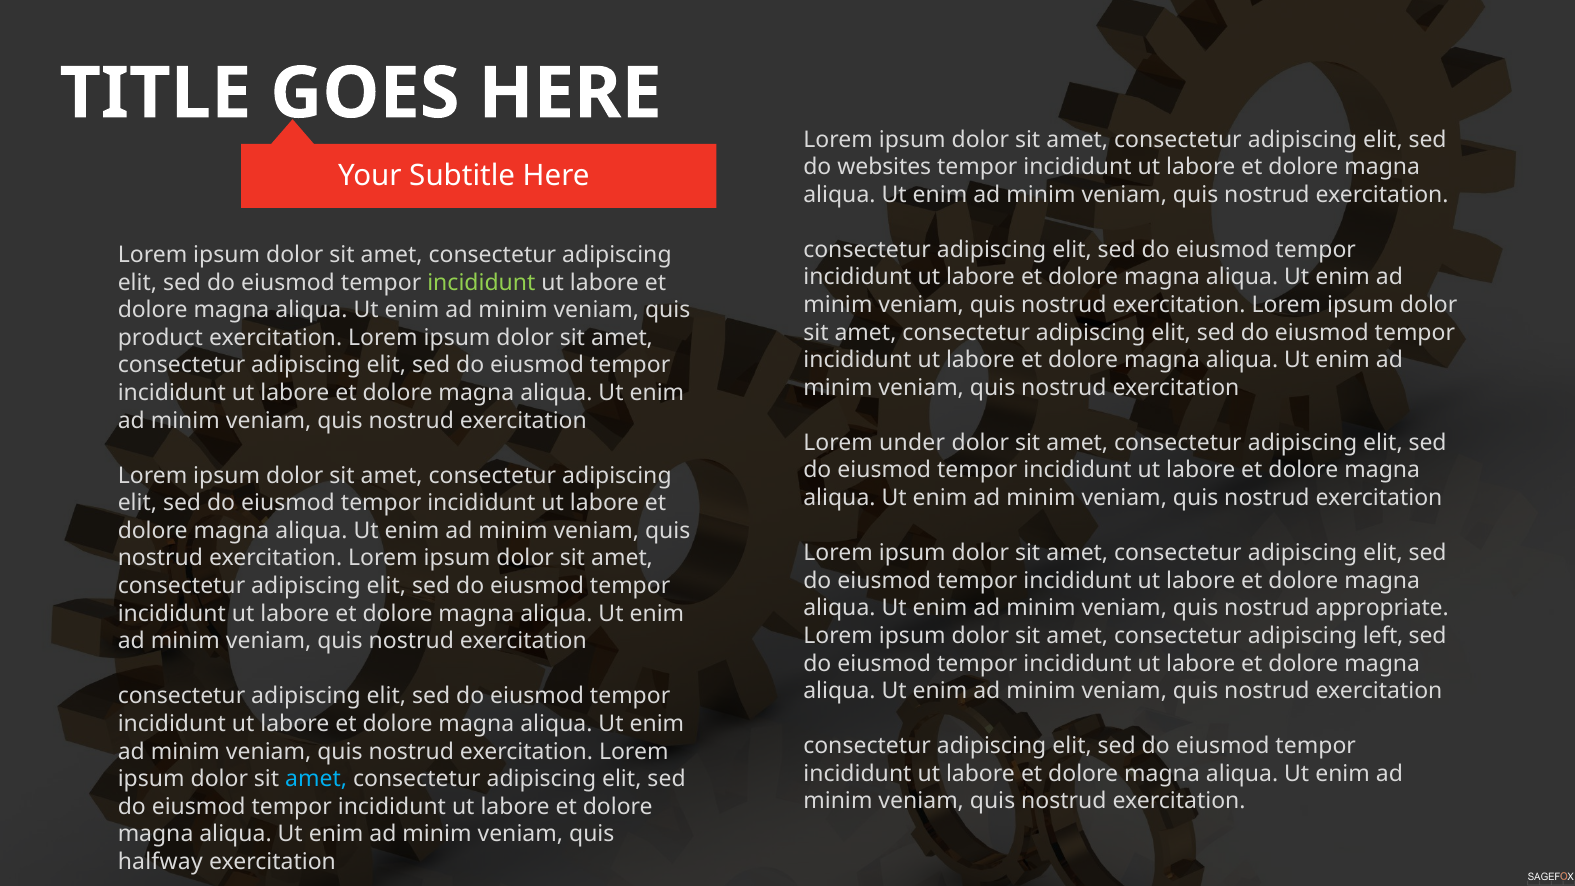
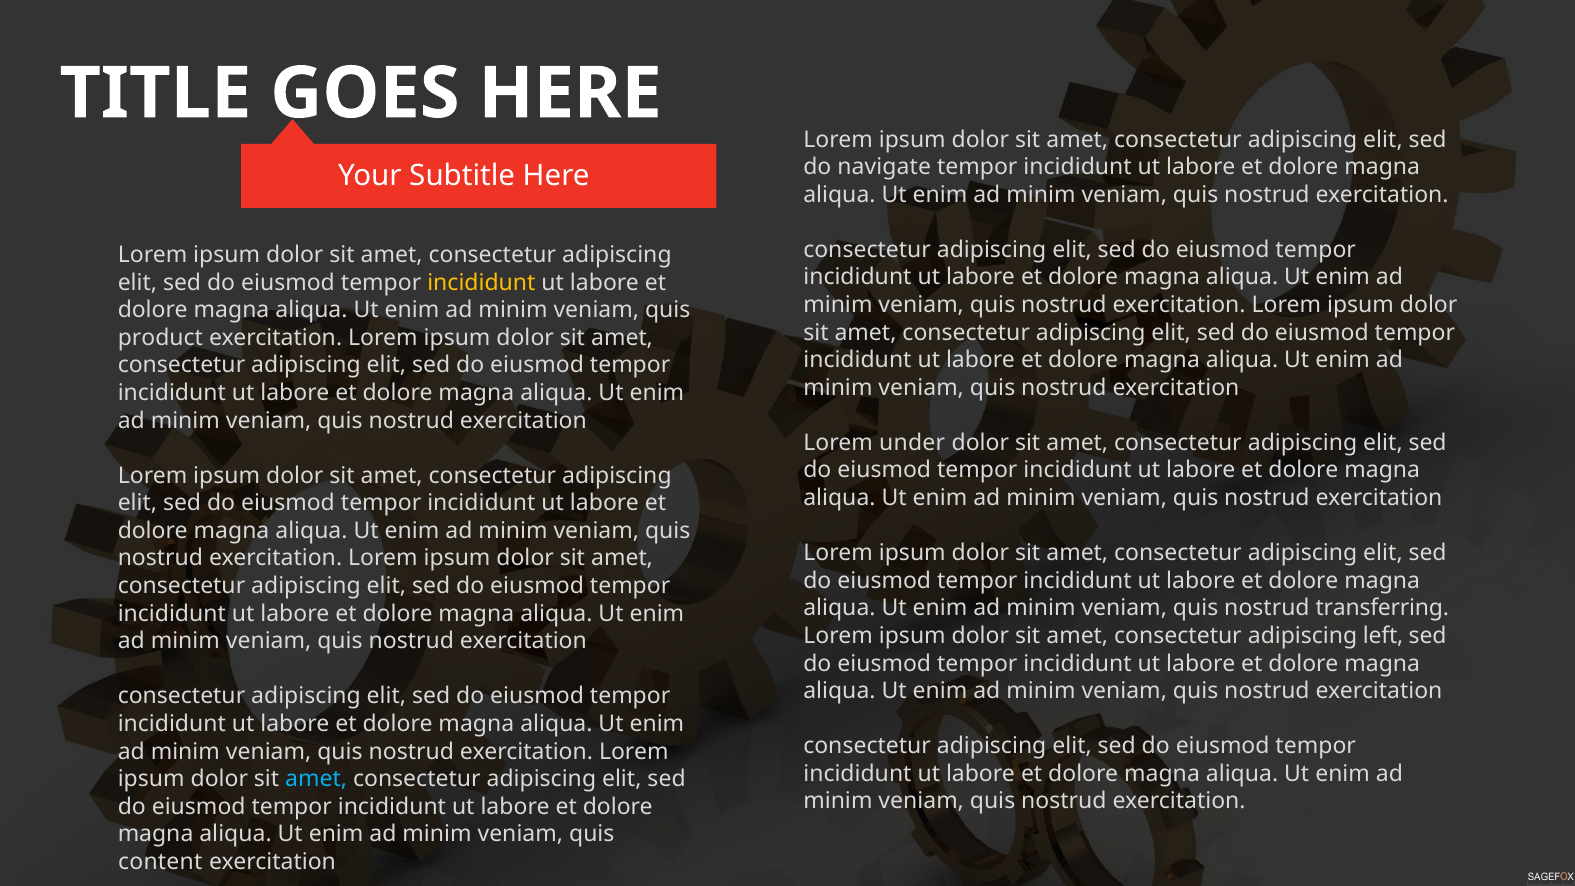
websites: websites -> navigate (884, 167)
incididunt colour: light green -> yellow (481, 283)
appropriate: appropriate -> transferring (1382, 608)
halfway: halfway -> content (160, 862)
